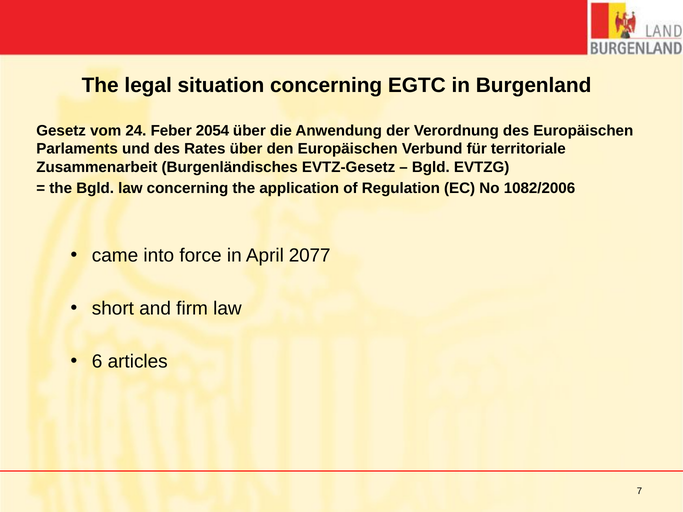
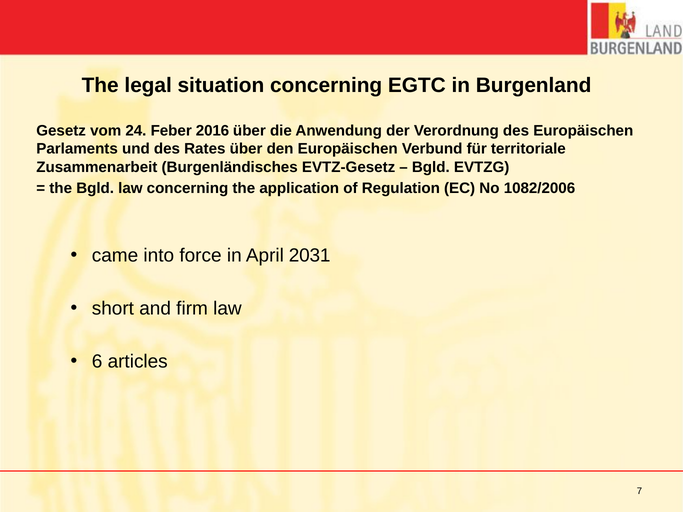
2054: 2054 -> 2016 (213, 131)
2077: 2077 -> 2031 (310, 255)
